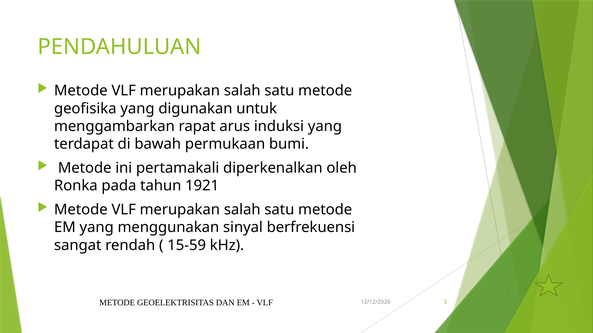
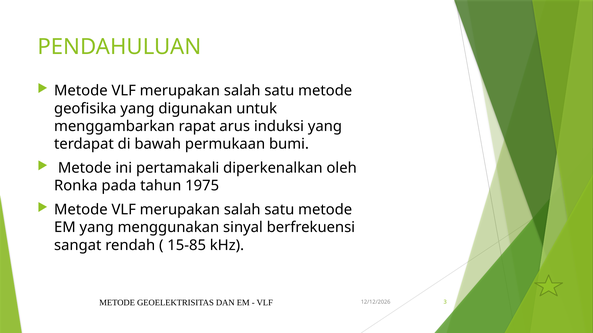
1921: 1921 -> 1975 (202, 186)
15-59: 15-59 -> 15-85 (187, 246)
